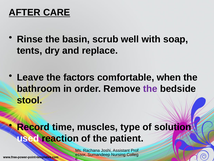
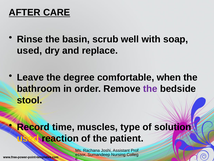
tents: tents -> used (29, 51)
factors: factors -> degree (79, 77)
used colour: white -> yellow (28, 138)
